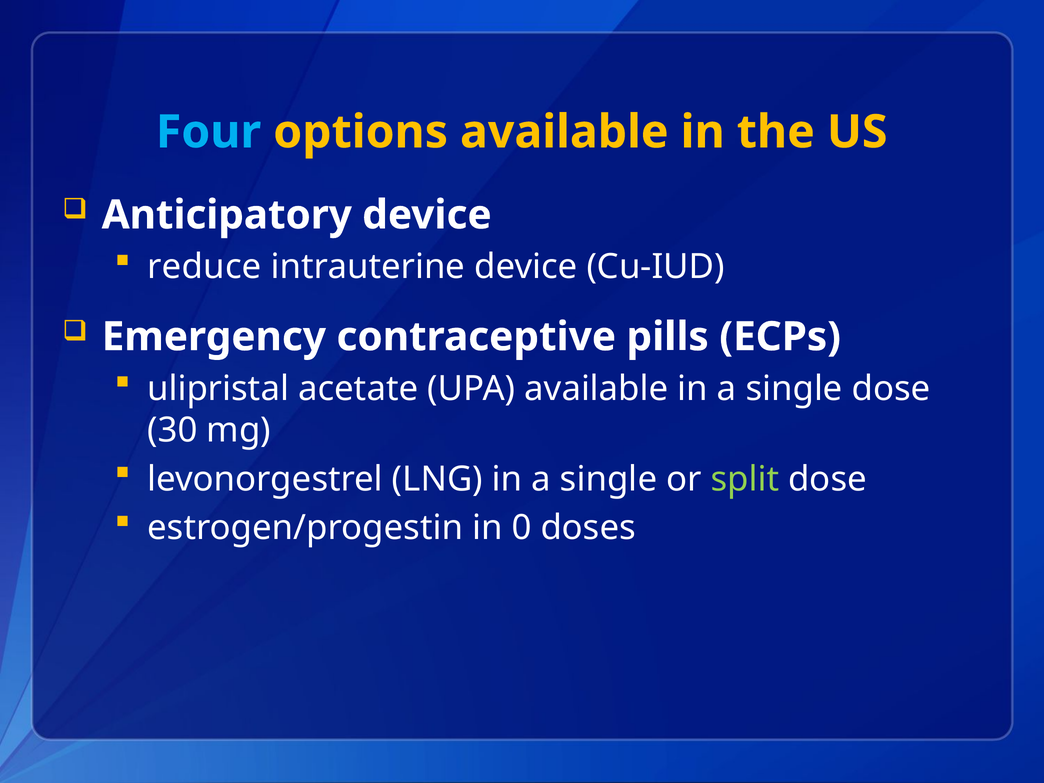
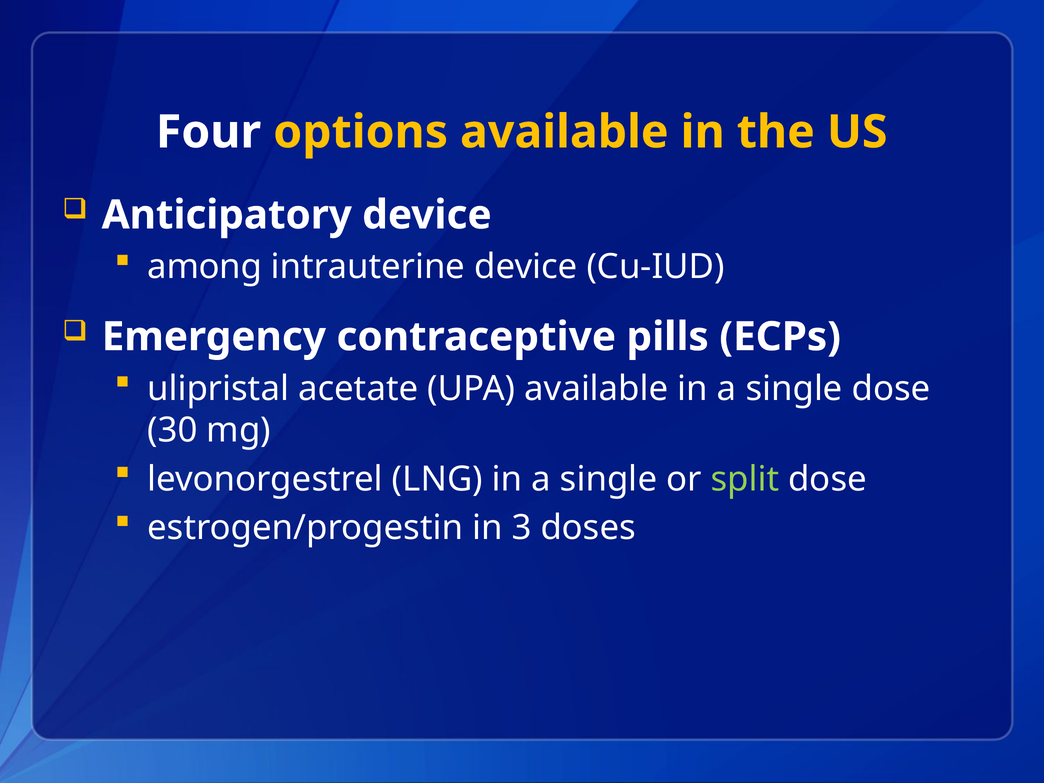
Four colour: light blue -> white (209, 132)
reduce: reduce -> among (205, 267)
0: 0 -> 3 (522, 528)
